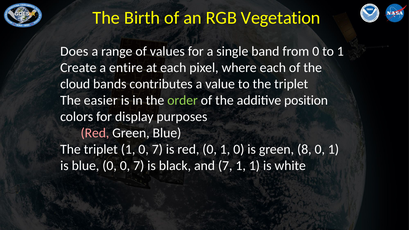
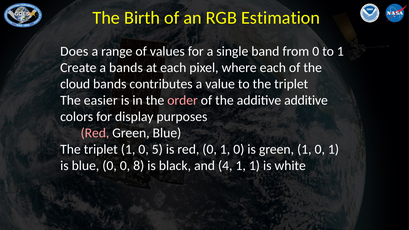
Vegetation: Vegetation -> Estimation (281, 18)
a entire: entire -> bands (126, 68)
order colour: light green -> pink (183, 100)
additive position: position -> additive (306, 100)
1 0 7: 7 -> 5 (157, 150)
green 8: 8 -> 1 (304, 150)
0 0 7: 7 -> 8 (139, 166)
and 7: 7 -> 4 (225, 166)
